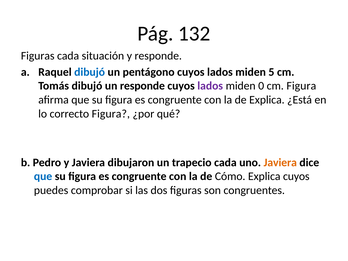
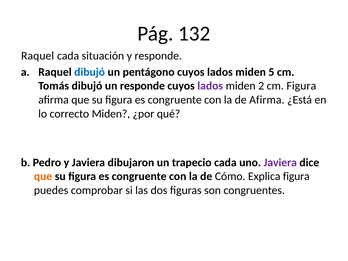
Figuras: Figuras -> Raquel (38, 56)
0: 0 -> 2 (261, 86)
de Explica: Explica -> Afirma (267, 100)
correcto Figura: Figura -> Miden (111, 114)
Javiera colour: orange -> purple (280, 162)
que colour: blue -> orange (43, 176)
Explica cuyos: cuyos -> figura (296, 176)
